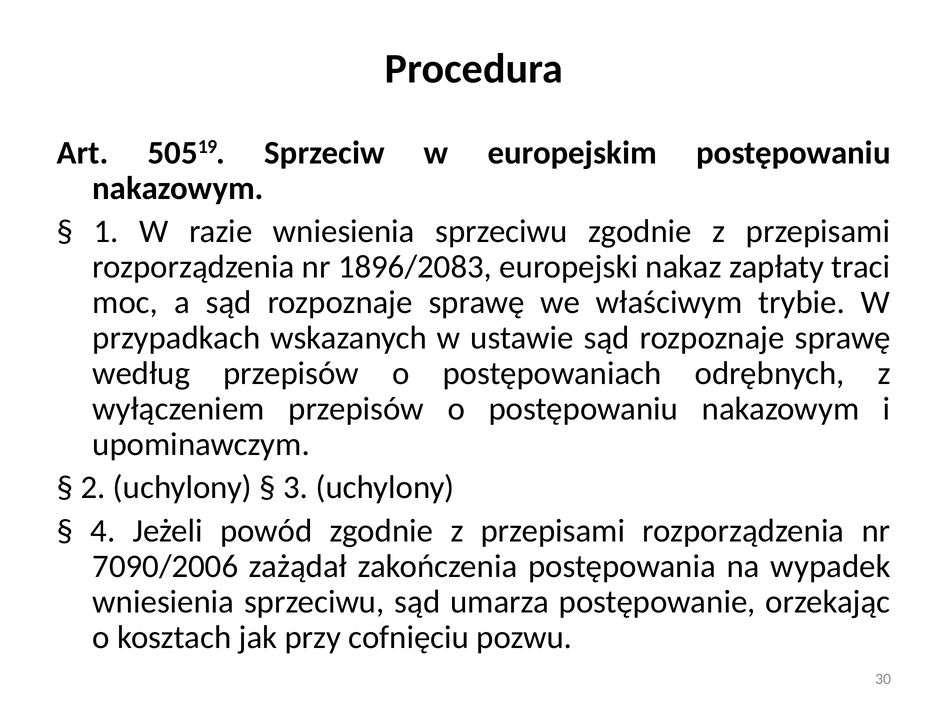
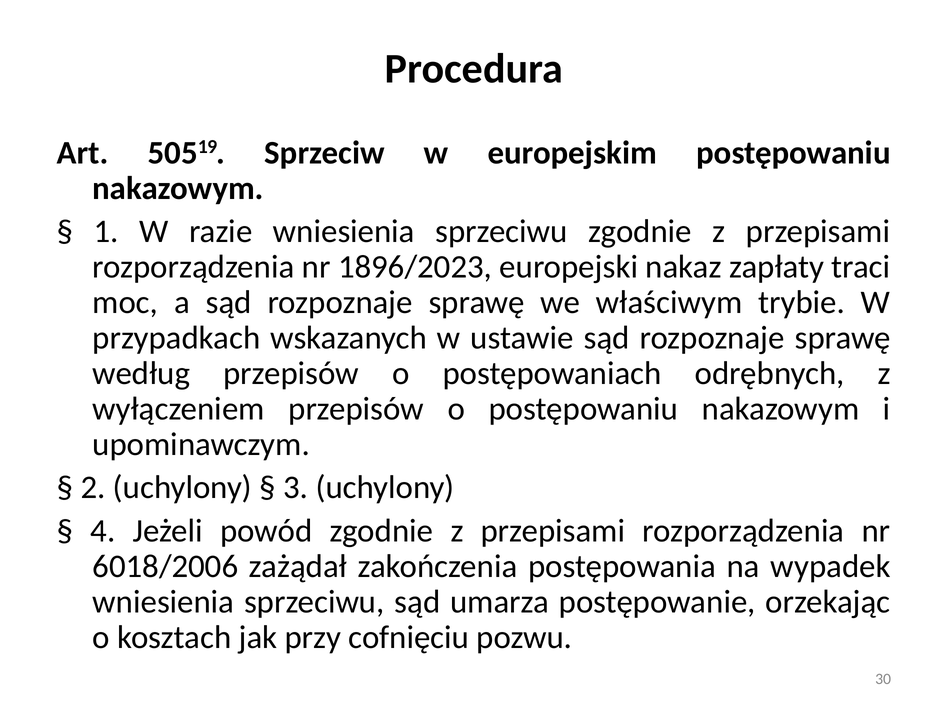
1896/2083: 1896/2083 -> 1896/2023 (415, 267)
7090/2006: 7090/2006 -> 6018/2006 (165, 566)
